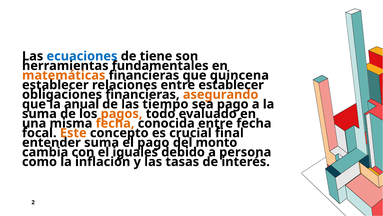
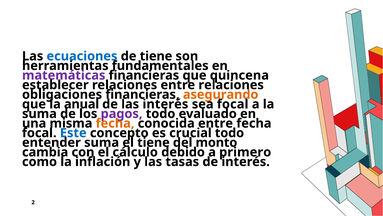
matemáticas colour: orange -> purple (64, 75)
entre establecer: establecer -> relaciones (231, 85)
las tiempo: tiempo -> interés (165, 104)
sea pago: pago -> focal (233, 104)
pagos colour: orange -> purple (122, 113)
Este colour: orange -> blue (73, 133)
crucial final: final -> todo (229, 133)
el pago: pago -> tiene (153, 142)
iguales: iguales -> cálculo (135, 152)
persona: persona -> primero (245, 152)
